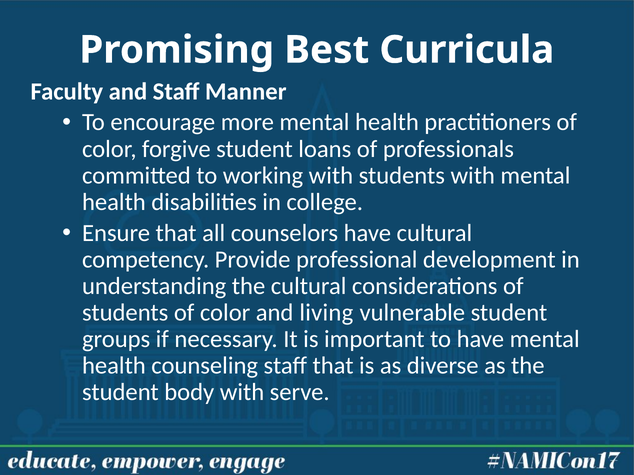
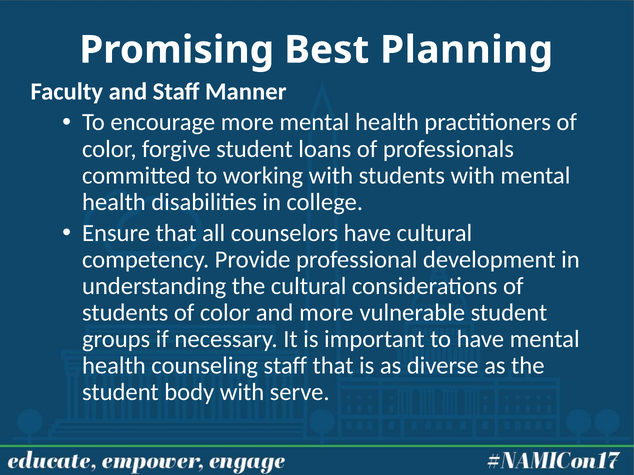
Curricula: Curricula -> Planning (467, 50)
and living: living -> more (326, 313)
